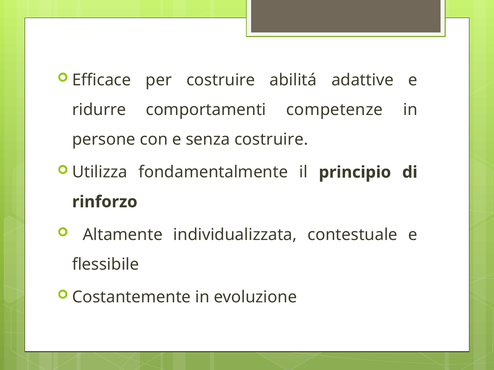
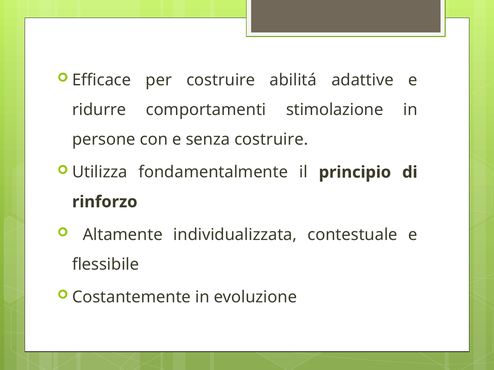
competenze: competenze -> stimolazione (335, 110)
